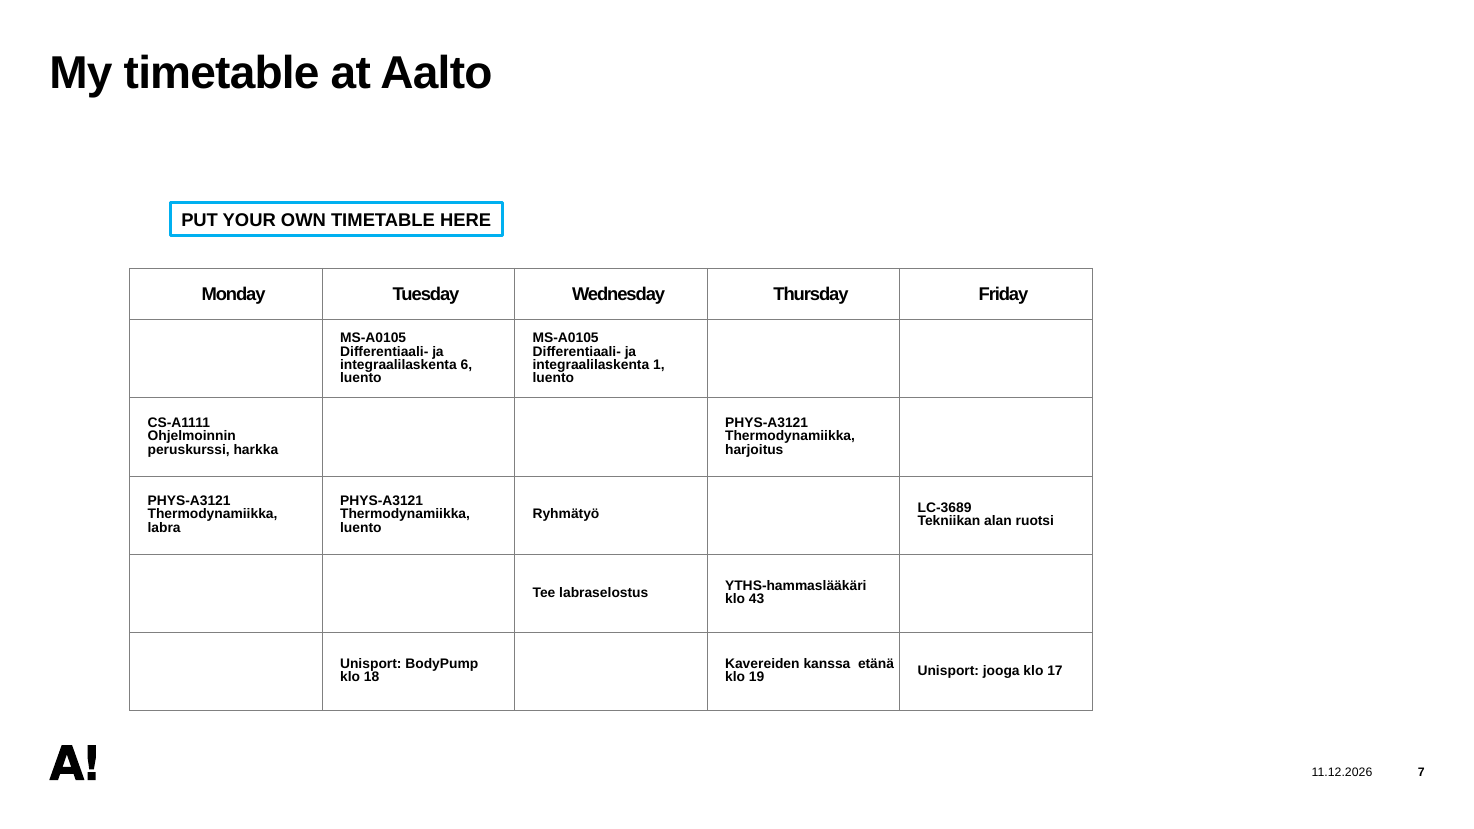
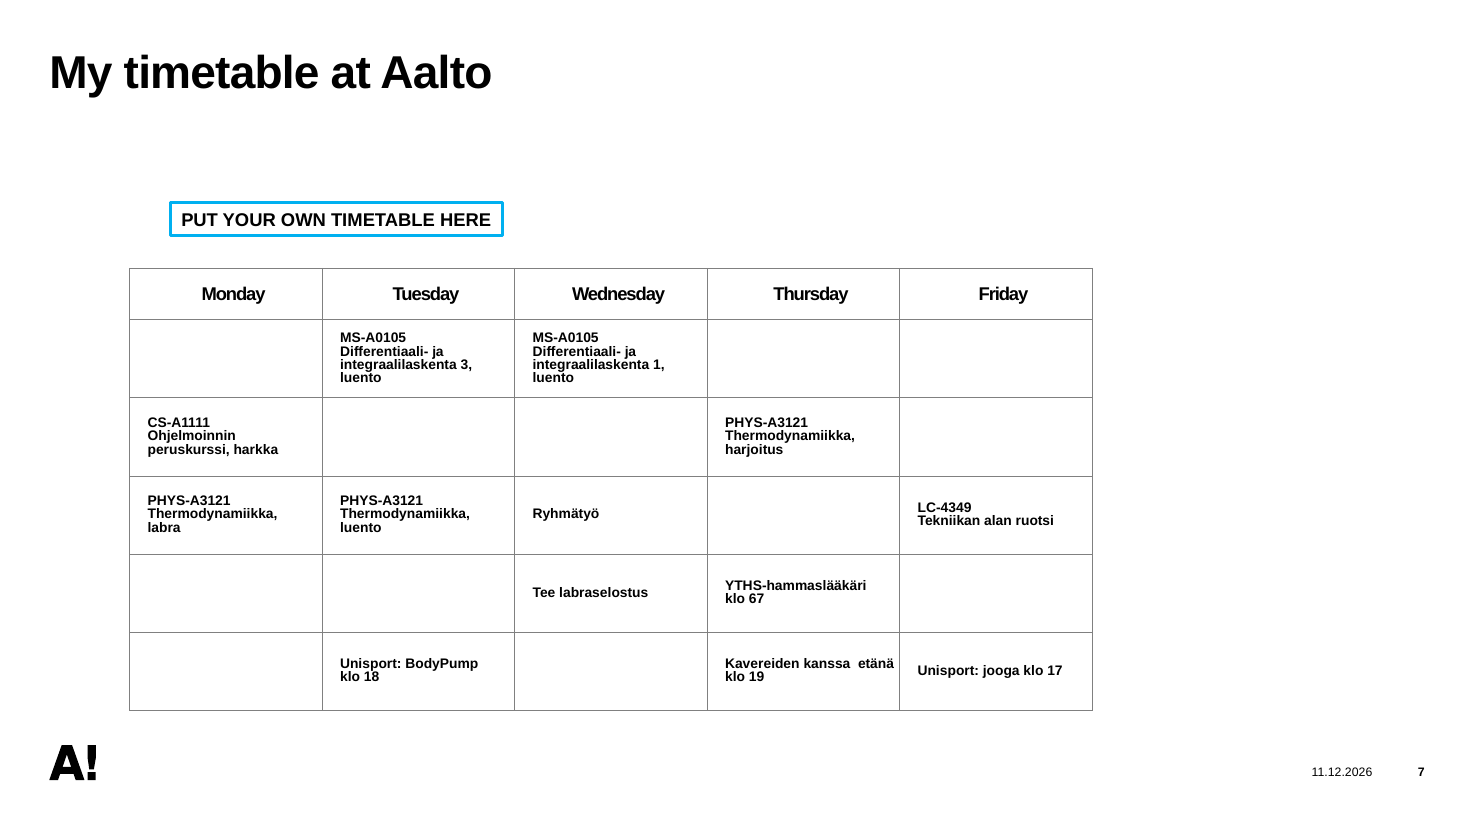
6: 6 -> 3 (466, 365)
LC-3689: LC-3689 -> LC-4349 (945, 508)
43: 43 -> 67 (757, 599)
